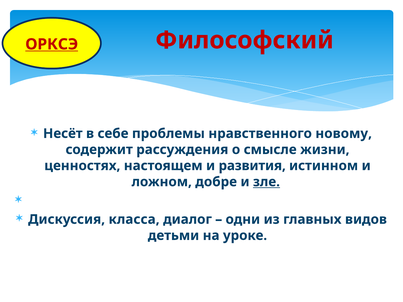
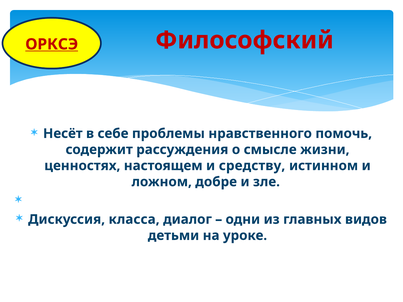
новому: новому -> помочь (344, 134)
развития: развития -> средству (252, 166)
зле underline: present -> none (266, 182)
